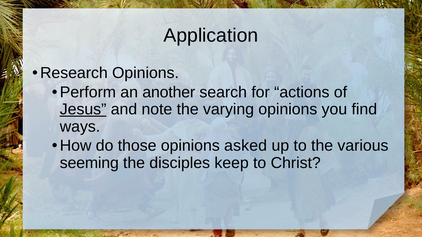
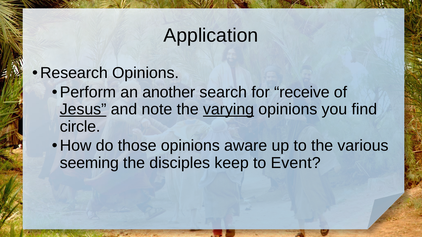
actions: actions -> receive (302, 93)
varying underline: none -> present (229, 110)
ways: ways -> circle (80, 127)
asked: asked -> aware (246, 146)
Christ: Christ -> Event (296, 163)
